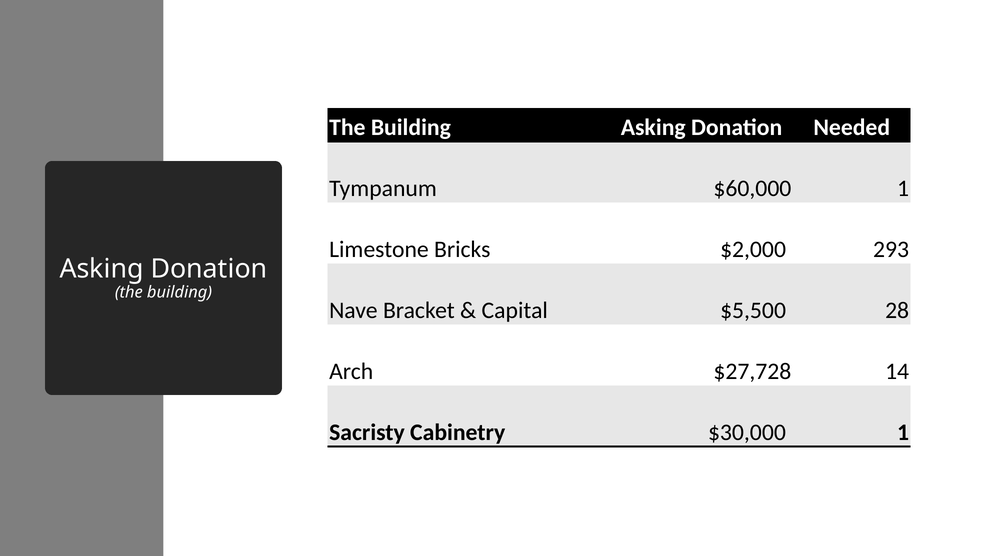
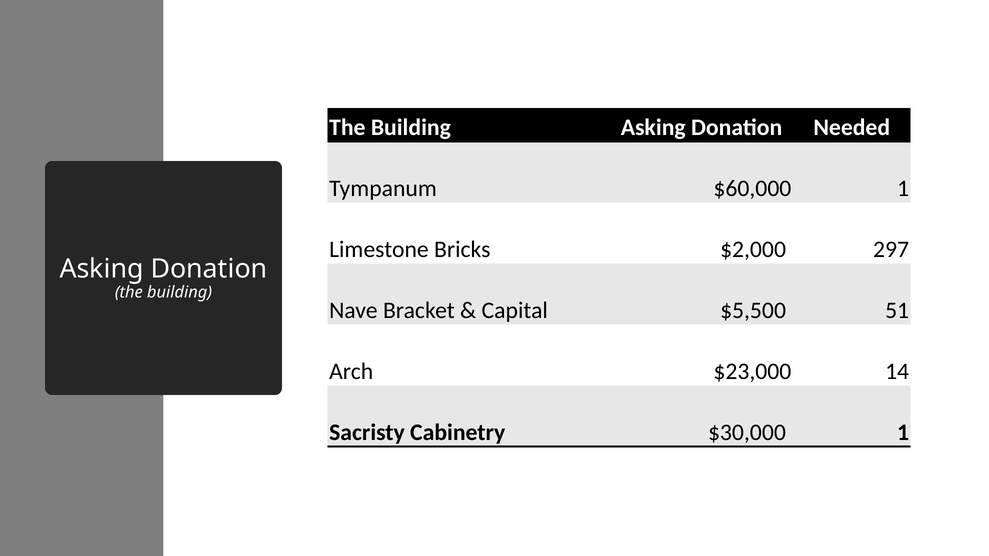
293: 293 -> 297 (891, 250)
28: 28 -> 51 (897, 311)
$27,728: $27,728 -> $23,000 (752, 372)
